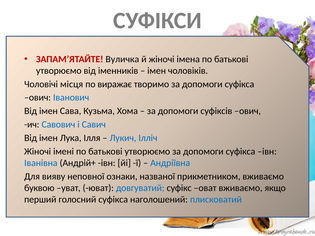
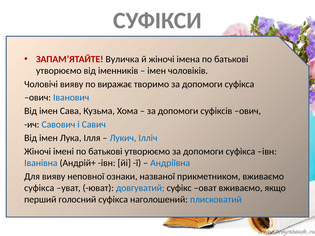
Чоловічі місця: місця -> вияву (72, 84)
буквою: буквою -> суфікса (39, 188)
